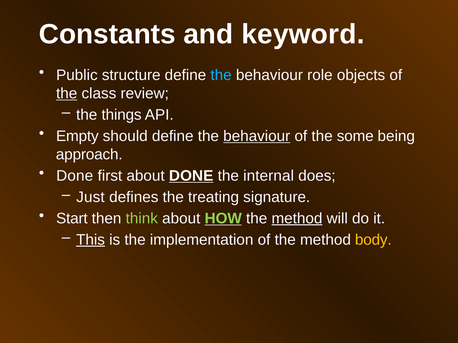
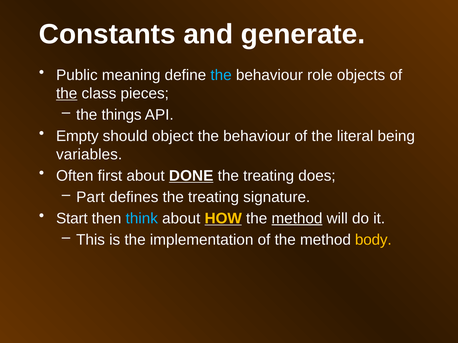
keyword: keyword -> generate (303, 34)
structure: structure -> meaning (131, 75)
review: review -> pieces (145, 94)
should define: define -> object (173, 136)
behaviour underline: present -> none (257, 136)
some: some -> literal (355, 136)
approach: approach -> variables (89, 155)
Done: Done -> Often (75, 176)
internal: internal -> treating (269, 176)
Just: Just -> Part (90, 197)
think colour: light green -> light blue (142, 219)
HOW colour: light green -> yellow (223, 219)
This underline: present -> none (91, 240)
